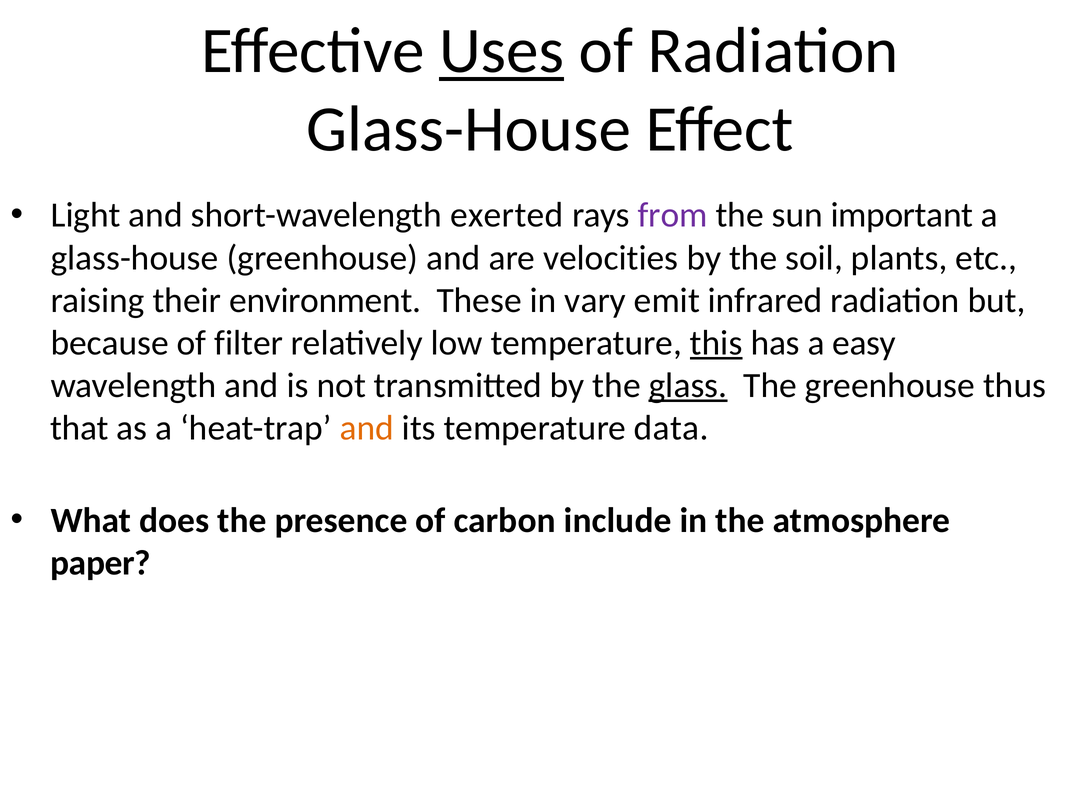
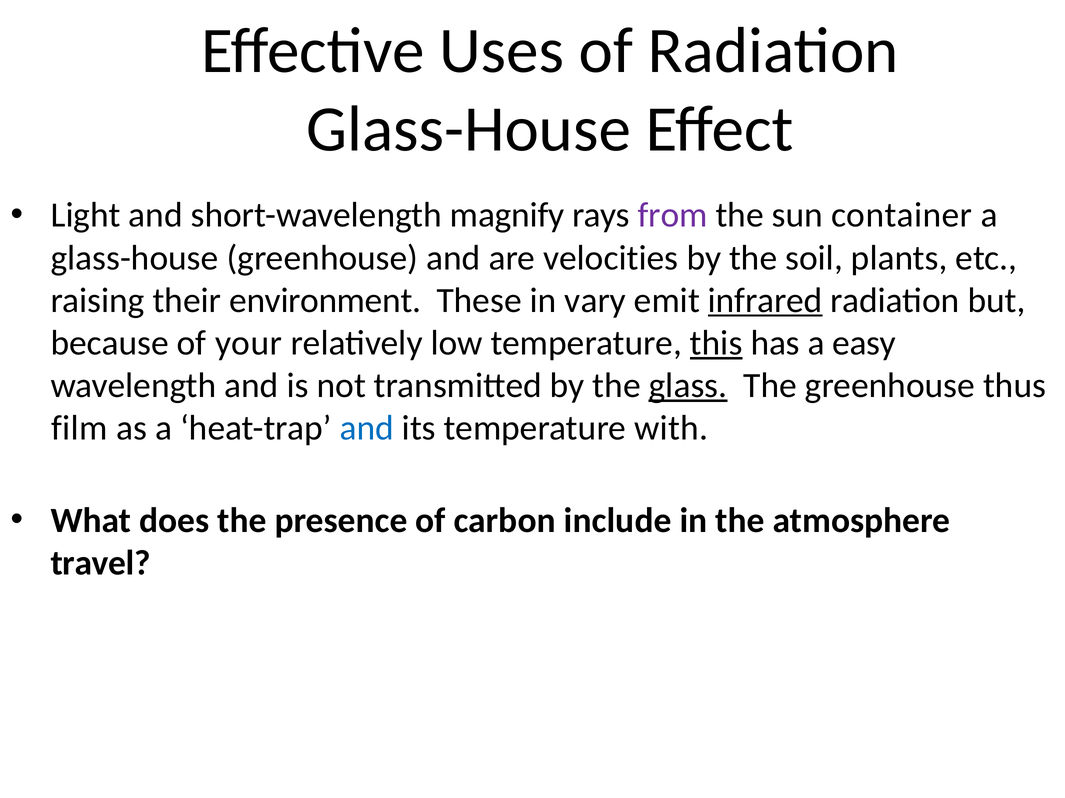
Uses underline: present -> none (502, 51)
exerted: exerted -> magnify (507, 215)
important: important -> container (902, 215)
infrared underline: none -> present (765, 301)
filter: filter -> your (248, 343)
that: that -> film (79, 428)
and colour: orange -> blue (367, 428)
data: data -> with (671, 428)
paper: paper -> travel (101, 563)
